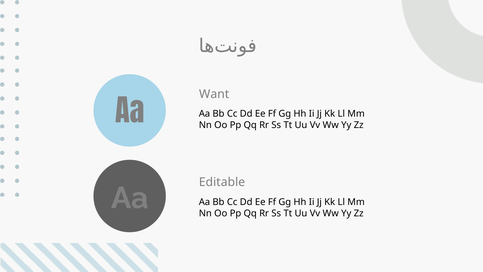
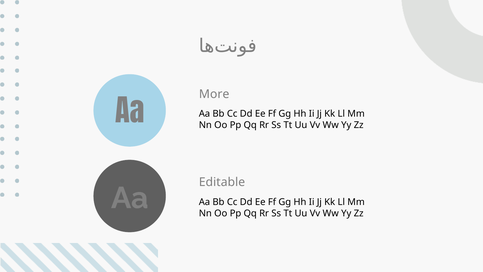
Want: Want -> More (214, 94)
